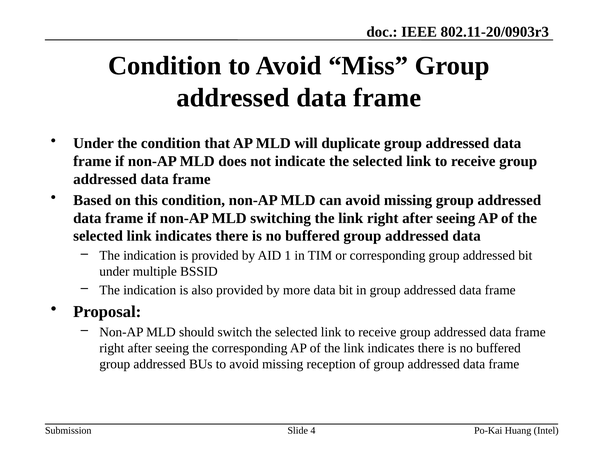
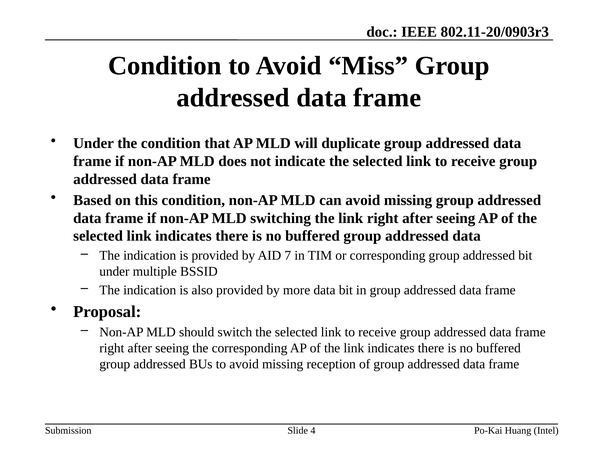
1: 1 -> 7 (288, 255)
